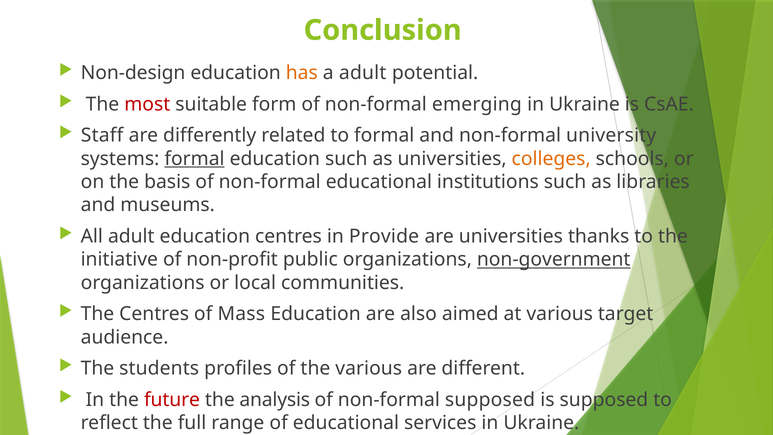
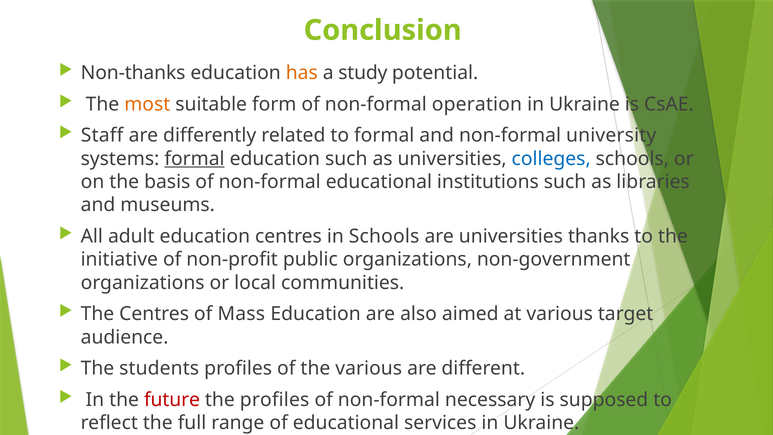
Non-design: Non-design -> Non-thanks (133, 73)
a adult: adult -> study (363, 73)
most colour: red -> orange (147, 104)
emerging: emerging -> operation (477, 104)
colleges colour: orange -> blue (551, 159)
in Provide: Provide -> Schools (384, 236)
non-government underline: present -> none (554, 259)
the analysis: analysis -> profiles (275, 400)
non-formal supposed: supposed -> necessary (490, 400)
